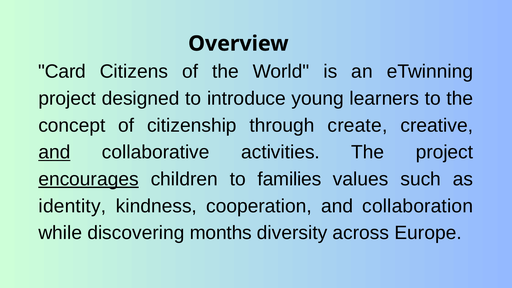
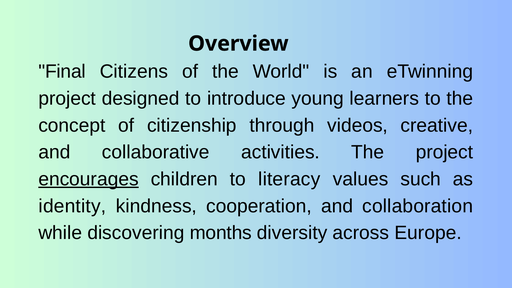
Card: Card -> Final (62, 72)
create: create -> videos (358, 125)
and underline: present -> none (54, 152)
families: families -> literacy (289, 179)
